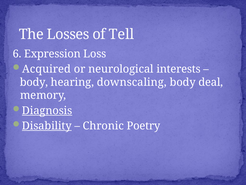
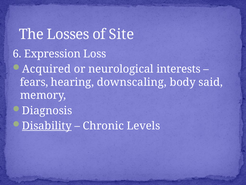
Tell: Tell -> Site (121, 34)
body: body -> fears (34, 82)
deal: deal -> said (211, 82)
Diagnosis underline: present -> none (47, 110)
Poetry: Poetry -> Levels (143, 125)
